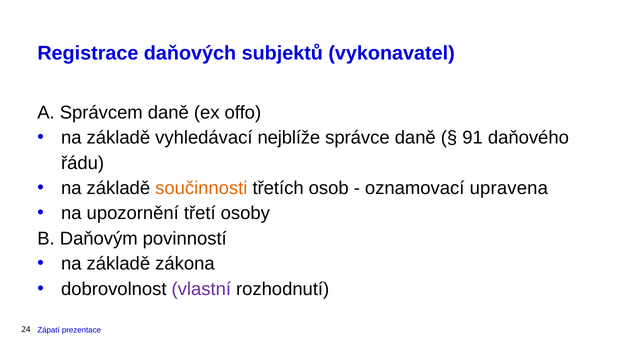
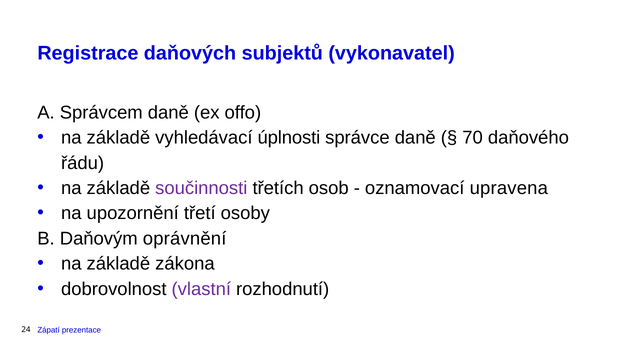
nejblíže: nejblíže -> úplnosti (289, 138)
91: 91 -> 70 (473, 138)
součinnosti colour: orange -> purple (201, 188)
povinností: povinností -> oprávnění (185, 239)
